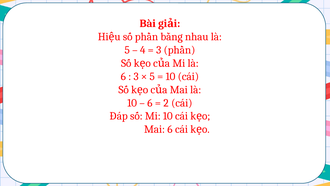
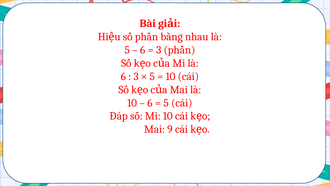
4: 4 -> 6 (143, 50)
2: 2 -> 5 (166, 103)
Mai 6: 6 -> 9 (170, 129)
